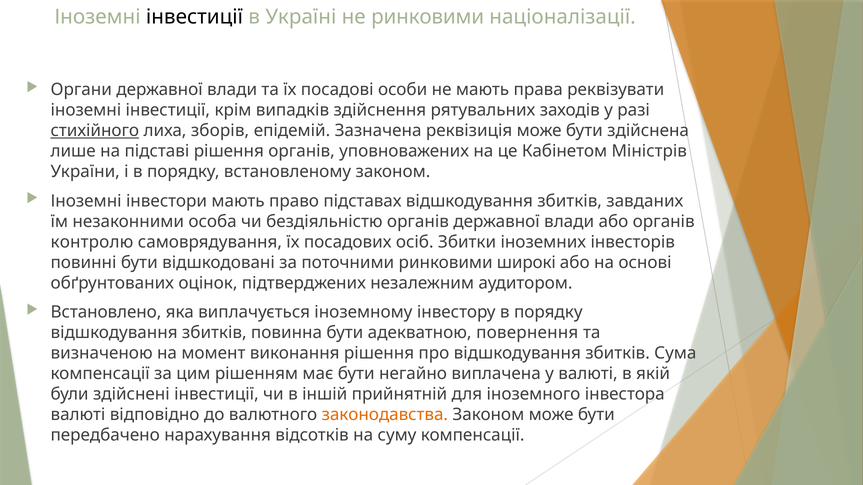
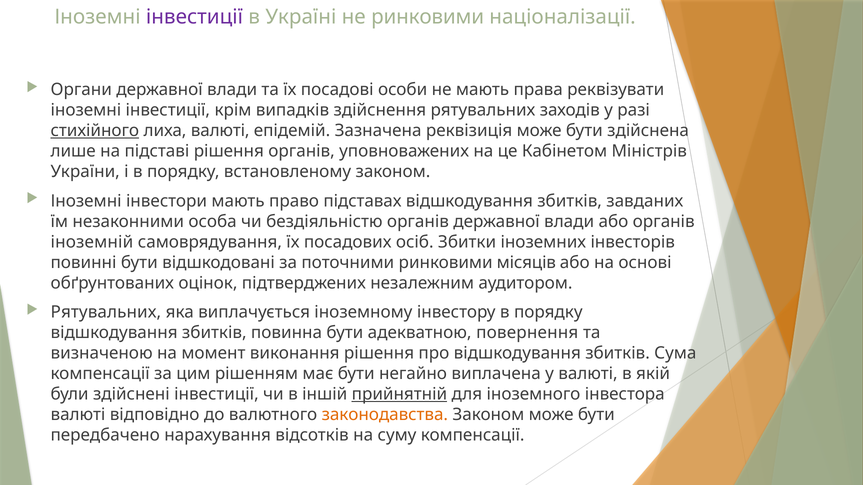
інвестиції colour: black -> purple (194, 17)
лиха зборів: зборів -> валюті (220, 131)
контролю: контролю -> іноземній (92, 242)
широкі: широкі -> місяців (526, 263)
Встановлено: Встановлено -> Рятувальних (106, 313)
прийнятній underline: none -> present (399, 395)
